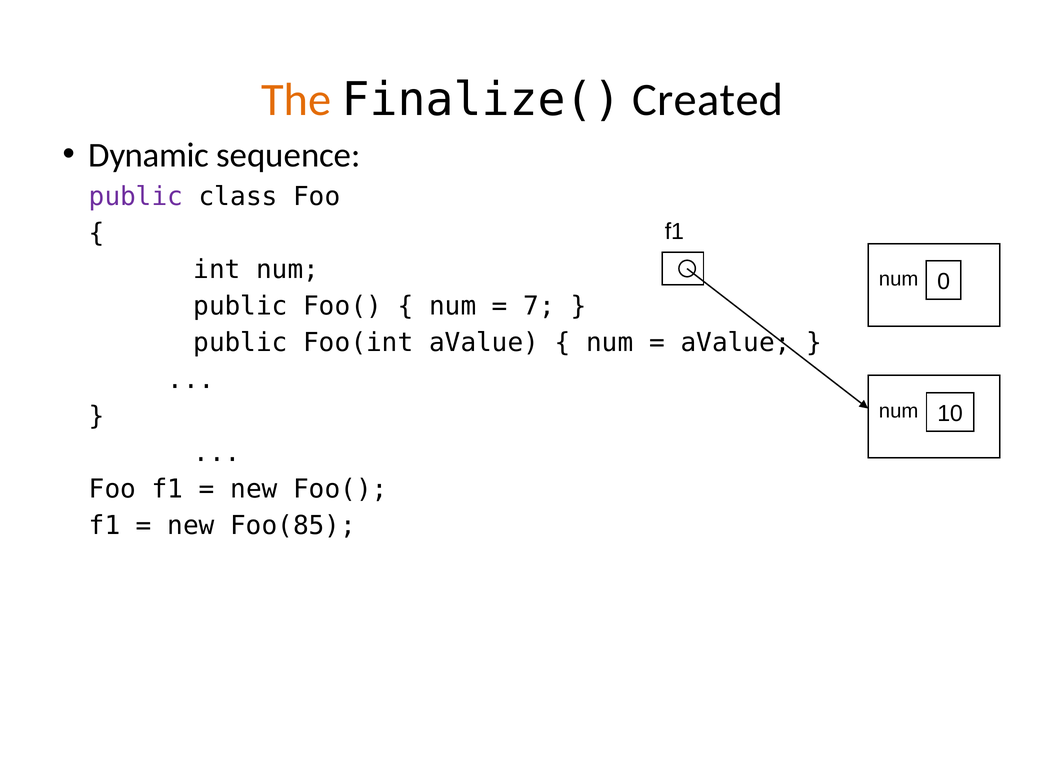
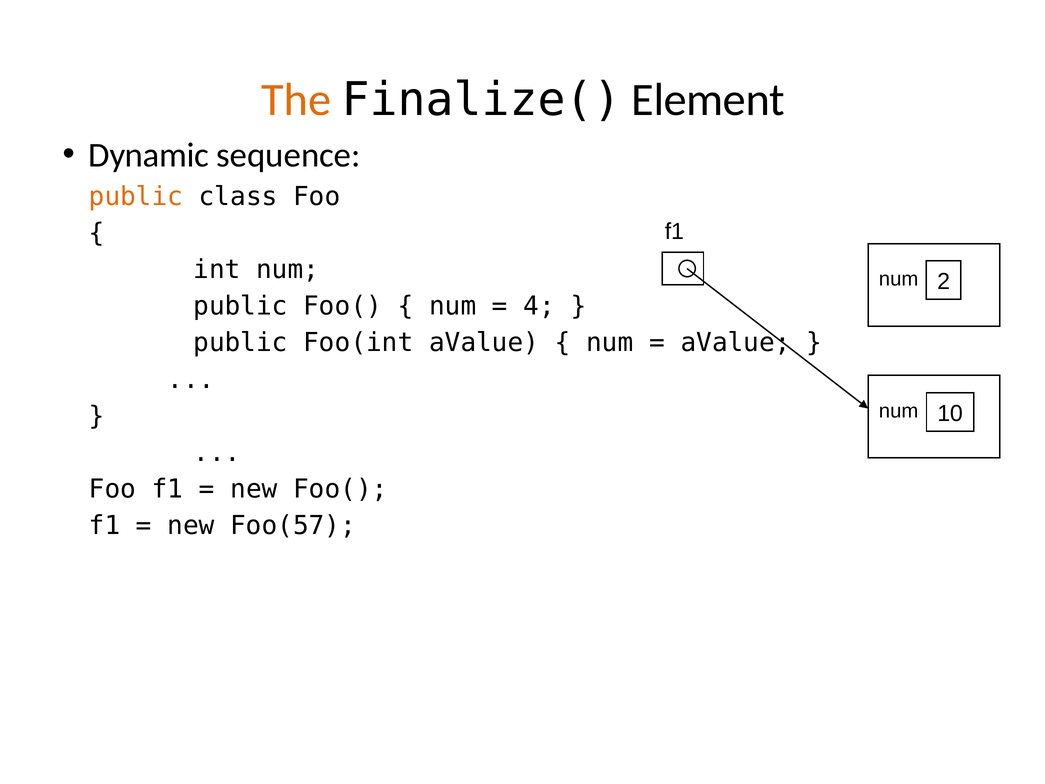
Created: Created -> Element (708, 100)
public colour: purple -> orange (136, 196)
0: 0 -> 2 (944, 282)
7: 7 -> 4 (539, 306)
Foo(85: Foo(85 -> Foo(57 (293, 526)
